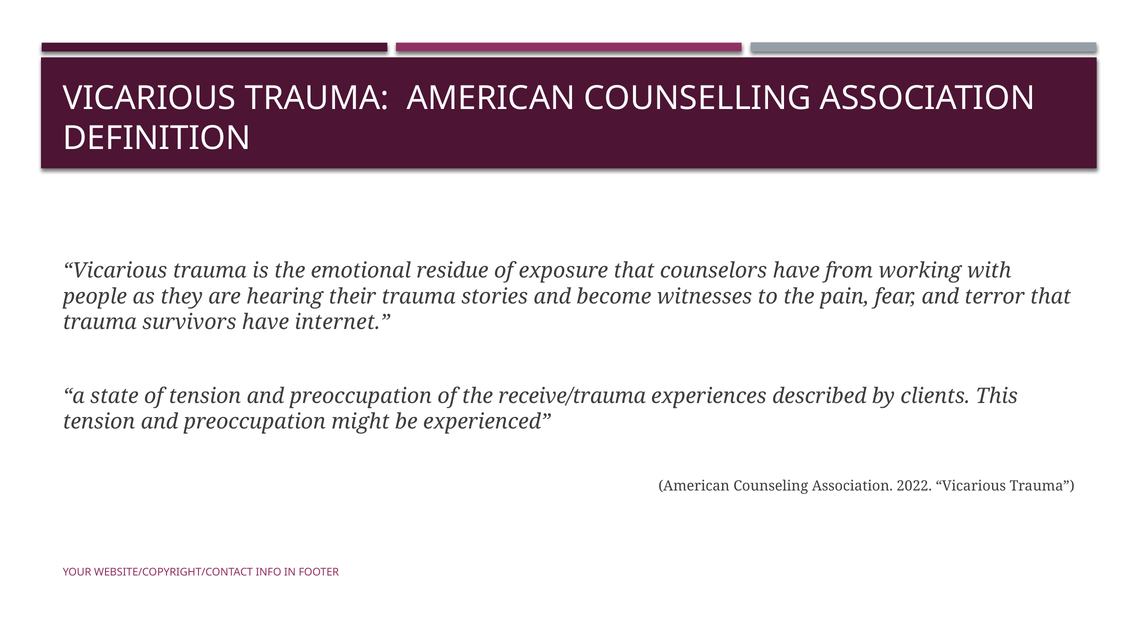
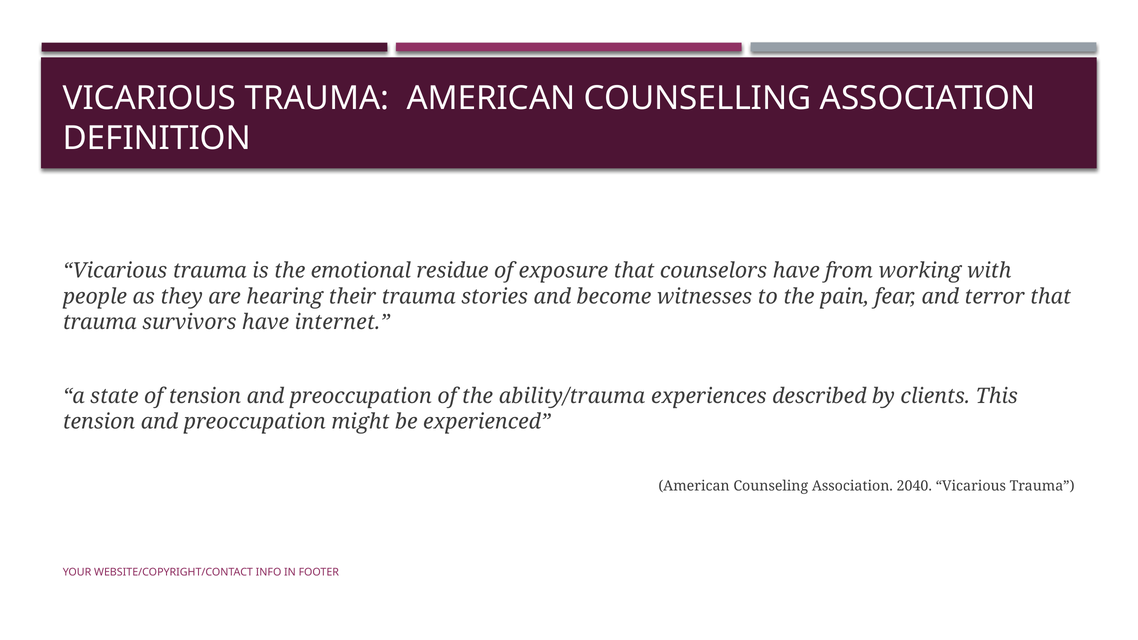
receive/trauma: receive/trauma -> ability/trauma (572, 396)
2022: 2022 -> 2040 (914, 486)
